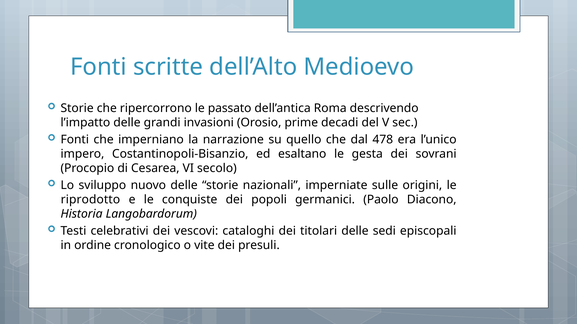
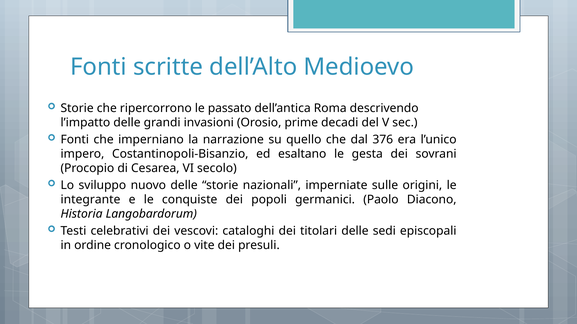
478: 478 -> 376 (383, 140)
riprodotto: riprodotto -> integrante (90, 200)
